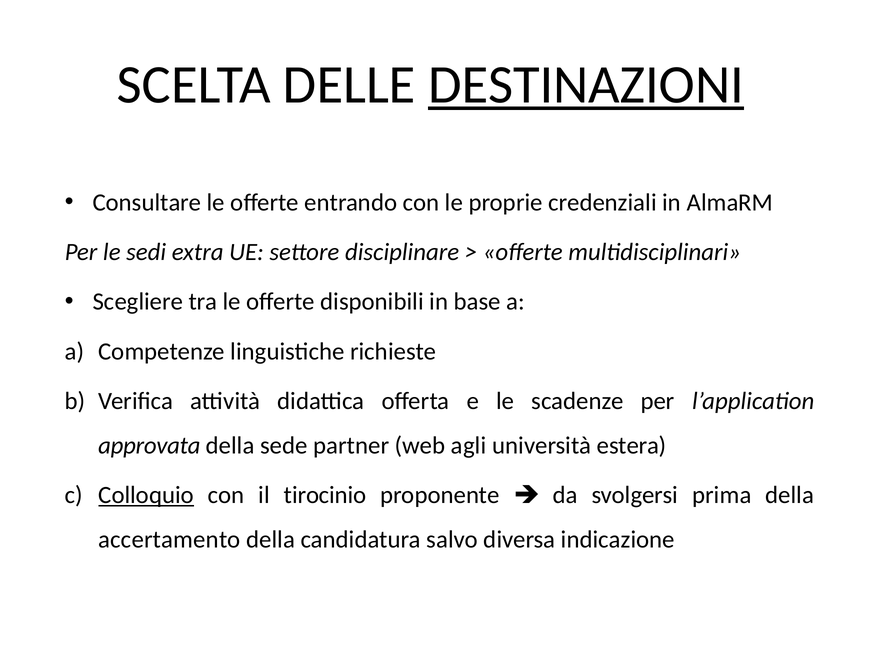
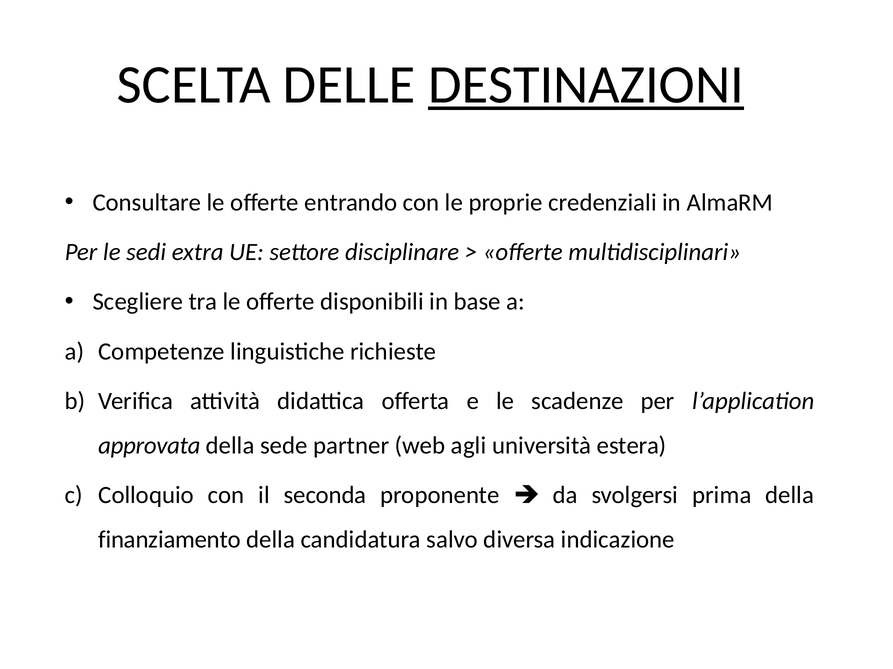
Colloquio underline: present -> none (146, 496)
tirocinio: tirocinio -> seconda (325, 496)
accertamento: accertamento -> finanziamento (170, 540)
